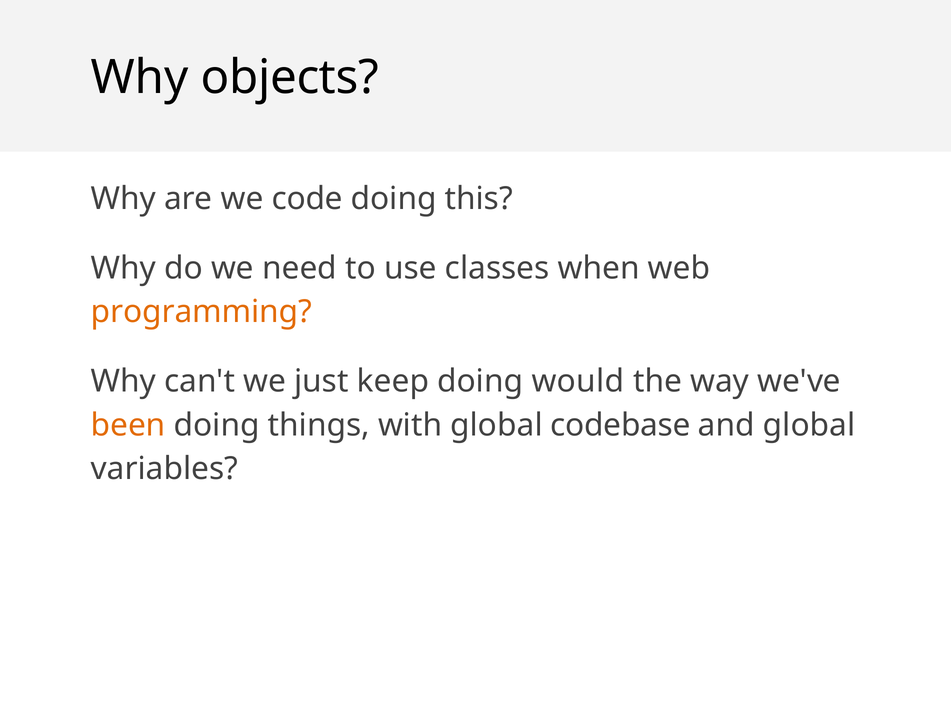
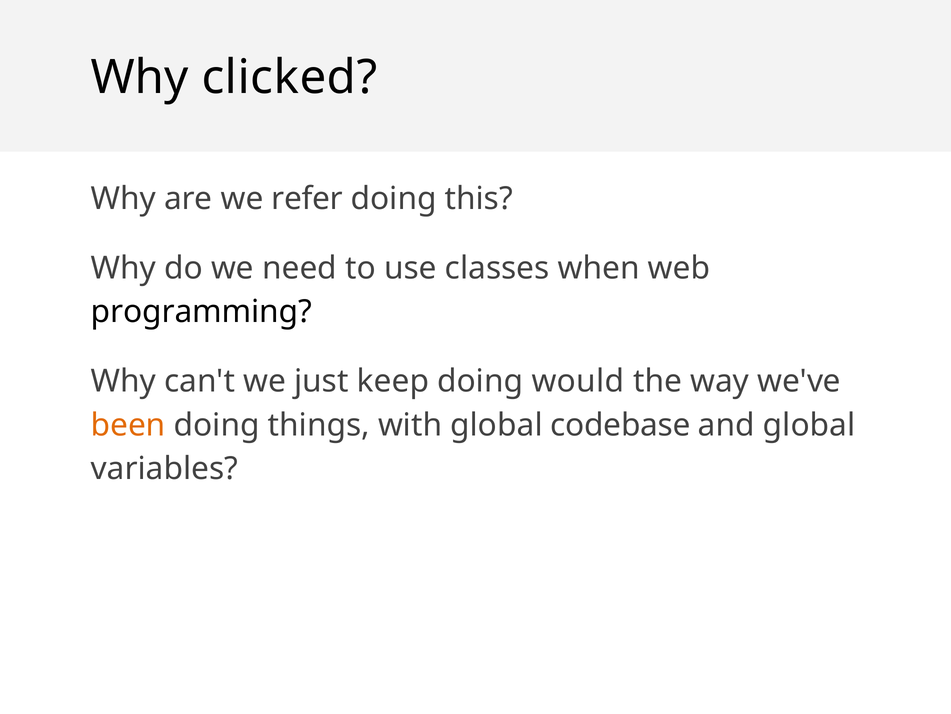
objects: objects -> clicked (289, 77)
code: code -> refer (307, 199)
programming colour: orange -> black (201, 312)
